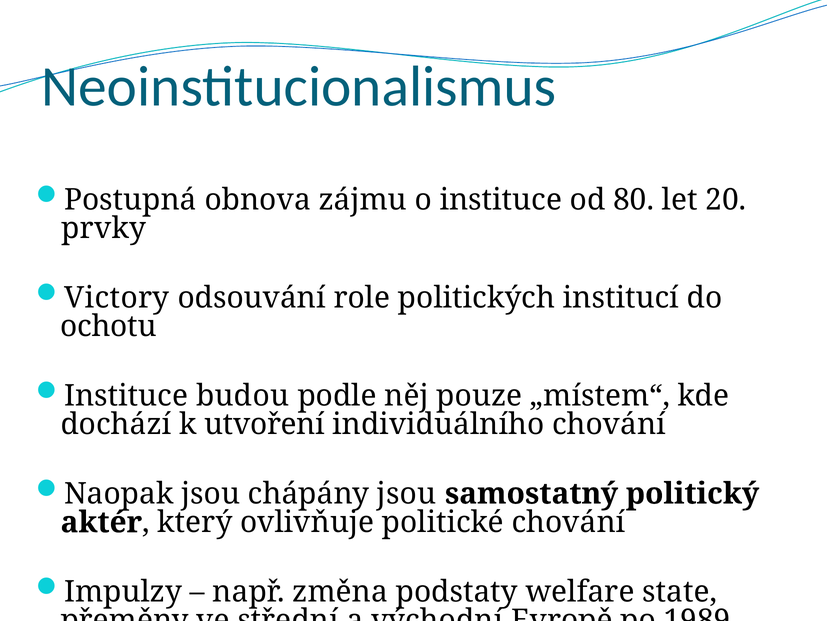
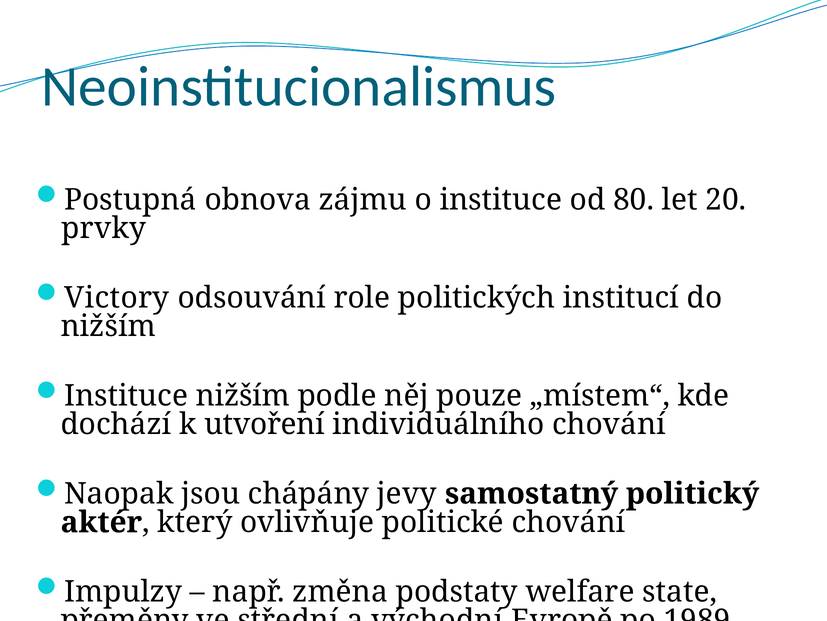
ochotu: ochotu -> nižším (108, 326)
Instituce budou: budou -> nižším (243, 395)
chápány jsou: jsou -> jevy (407, 493)
